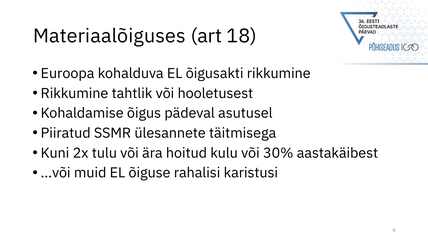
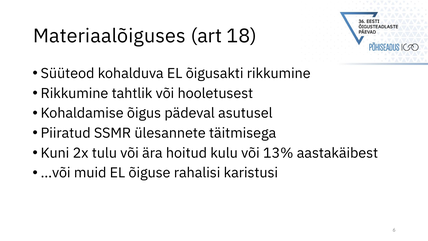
Euroopa: Euroopa -> Süüteod (68, 73)
30%: 30% -> 13% (278, 153)
